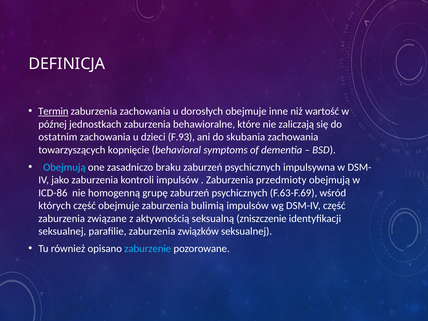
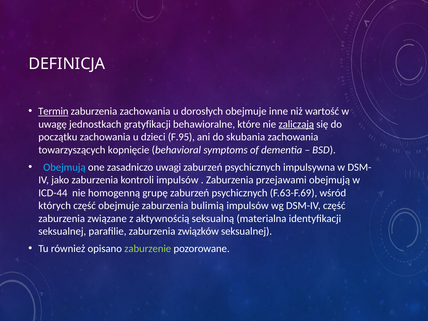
późnej: późnej -> uwagę (53, 124)
jednostkach zaburzenia: zaburzenia -> gratyfikacji (147, 124)
zaliczają underline: none -> present (296, 124)
ostatnim: ostatnim -> początku (58, 137)
F.93: F.93 -> F.95 (181, 137)
braku: braku -> uwagi (168, 167)
przedmioty: przedmioty -> przejawami (281, 180)
ICD-86: ICD-86 -> ICD-44 (53, 193)
zniszczenie: zniszczenie -> materialna (261, 219)
zaburzenie colour: light blue -> light green (148, 249)
